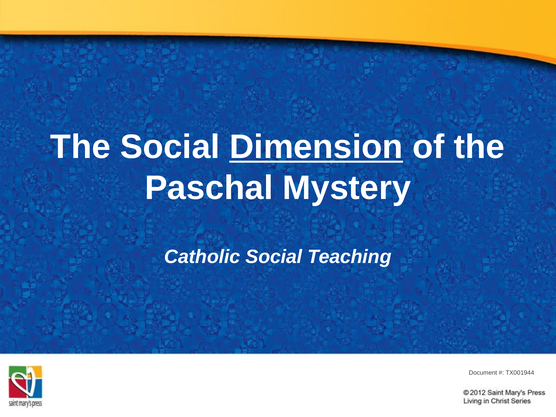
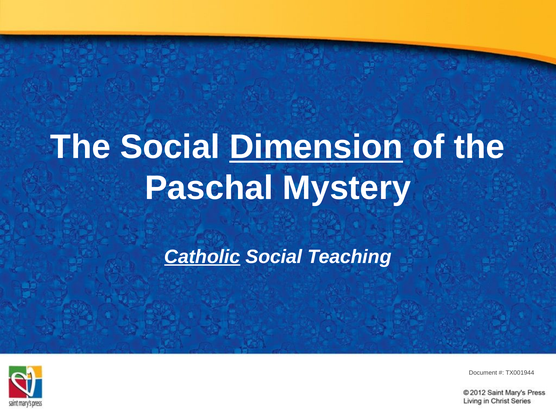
Catholic underline: none -> present (202, 257)
